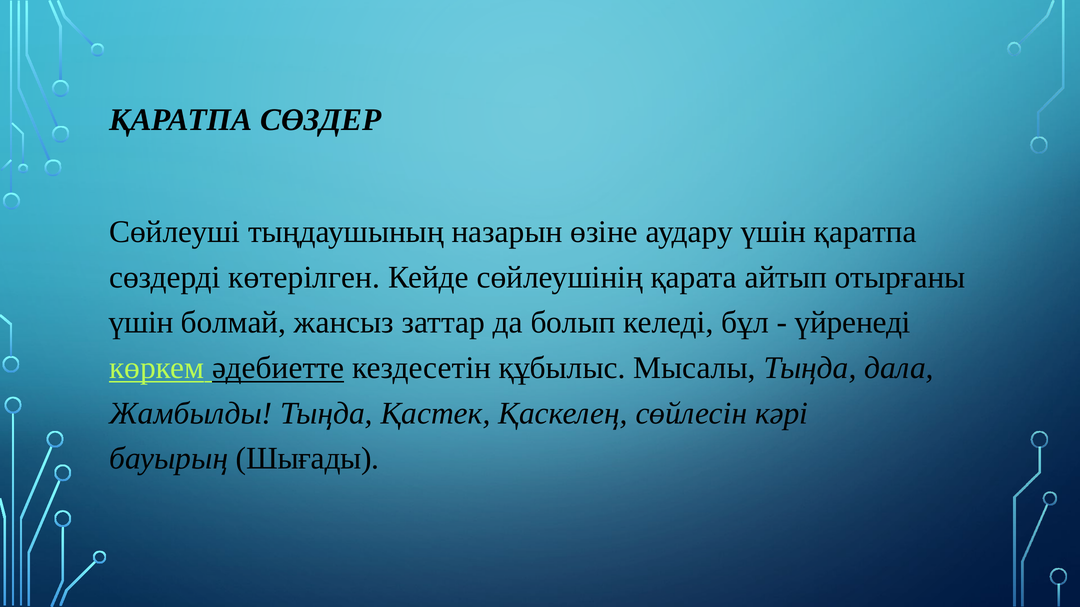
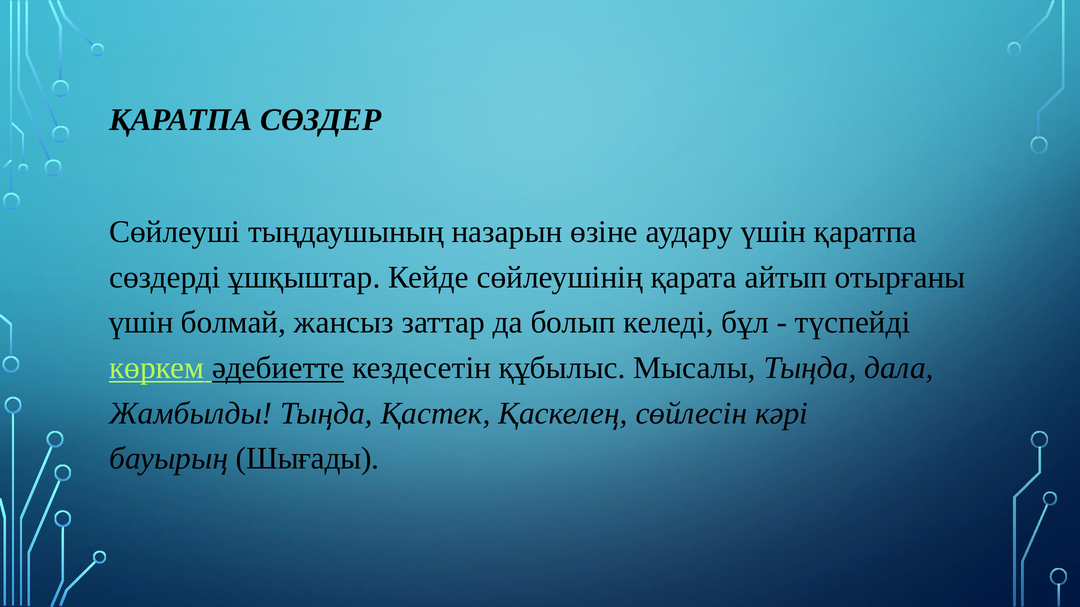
көтерілген: көтерілген -> ұшқыштар (304, 277)
үйренеді: үйренеді -> түспейді (853, 323)
